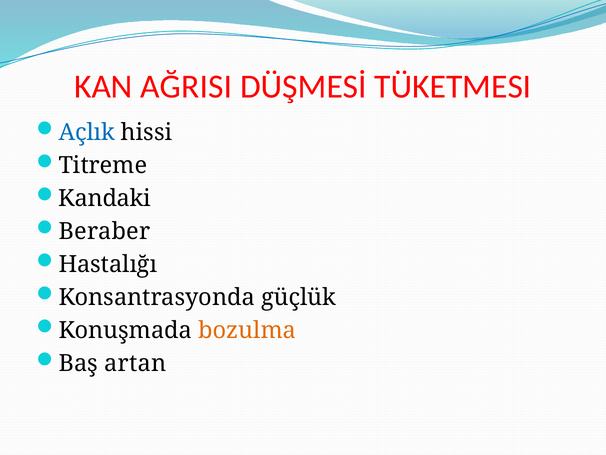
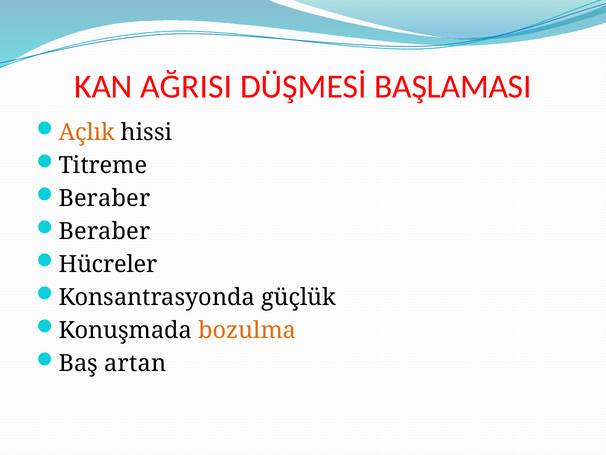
TÜKETMESI: TÜKETMESI -> BAŞLAMASI (453, 86)
Açlık colour: blue -> orange (87, 132)
Kandaki: Kandaki -> Beraber (104, 198)
Hastalığı: Hastalığı -> Hücreler (108, 264)
